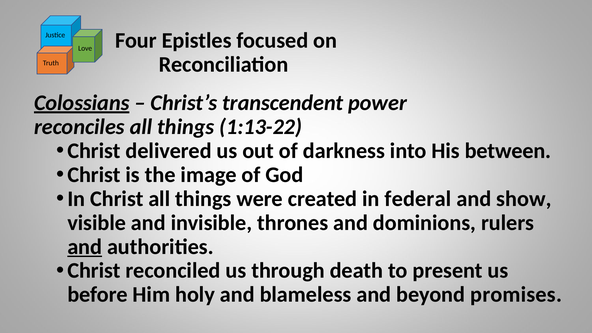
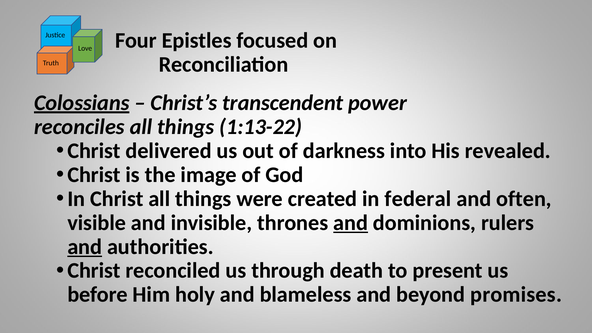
between: between -> revealed (508, 151)
show: show -> often (524, 199)
and underline: none -> present (351, 223)
